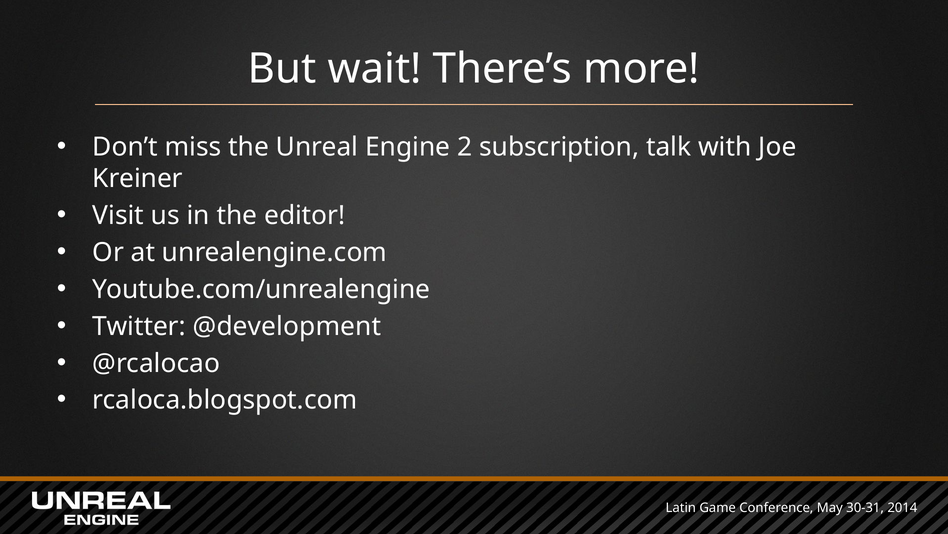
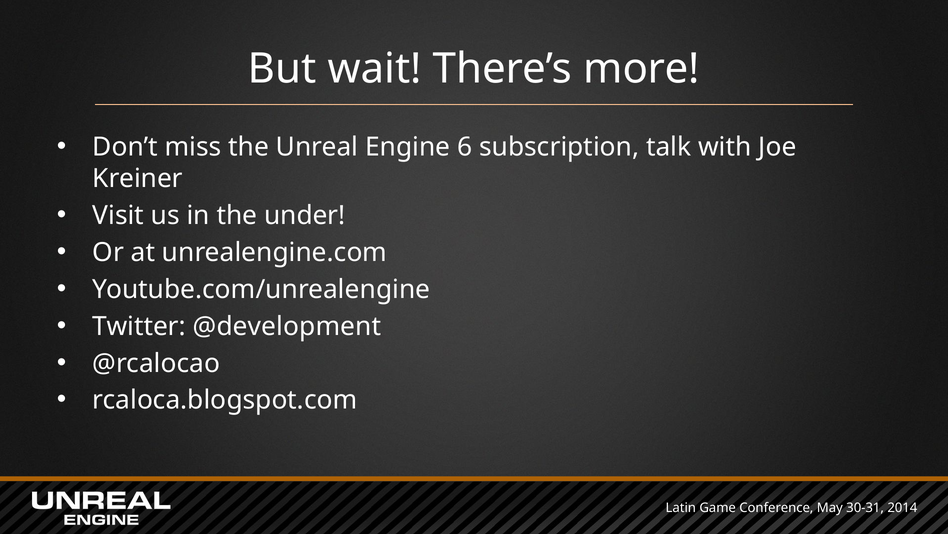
2: 2 -> 6 (465, 147)
editor: editor -> under (305, 215)
